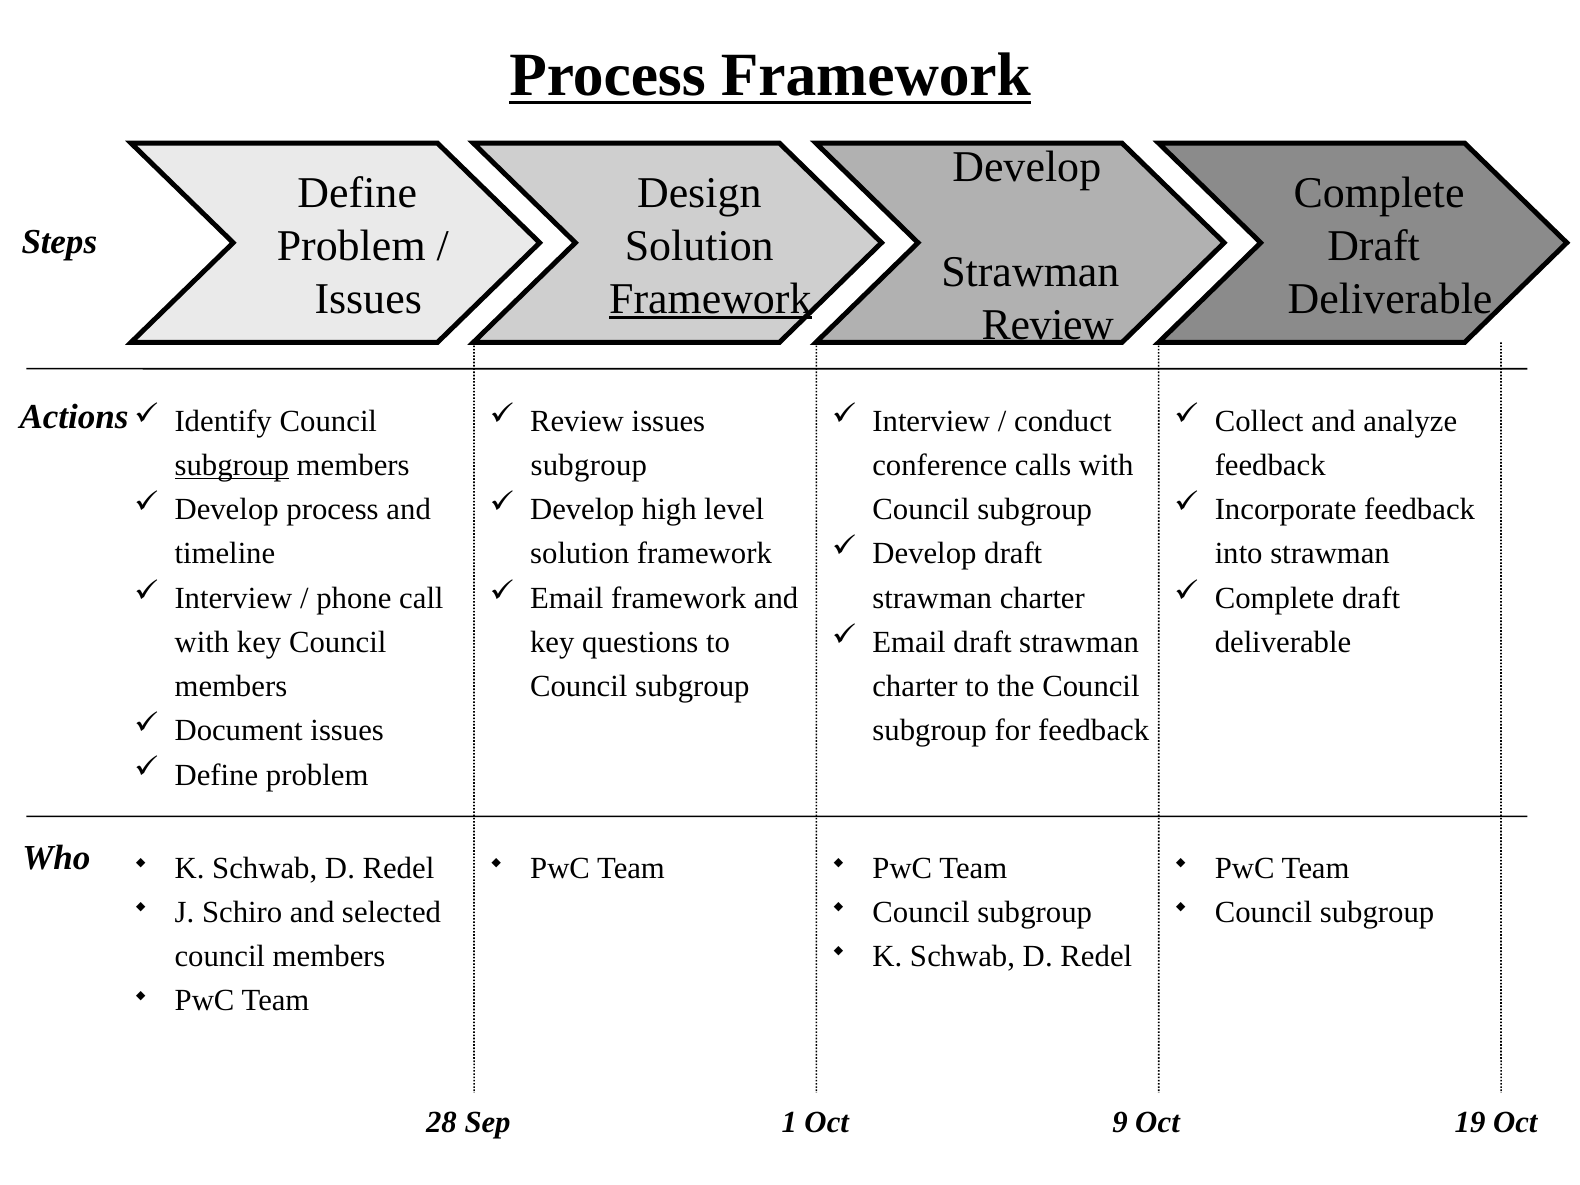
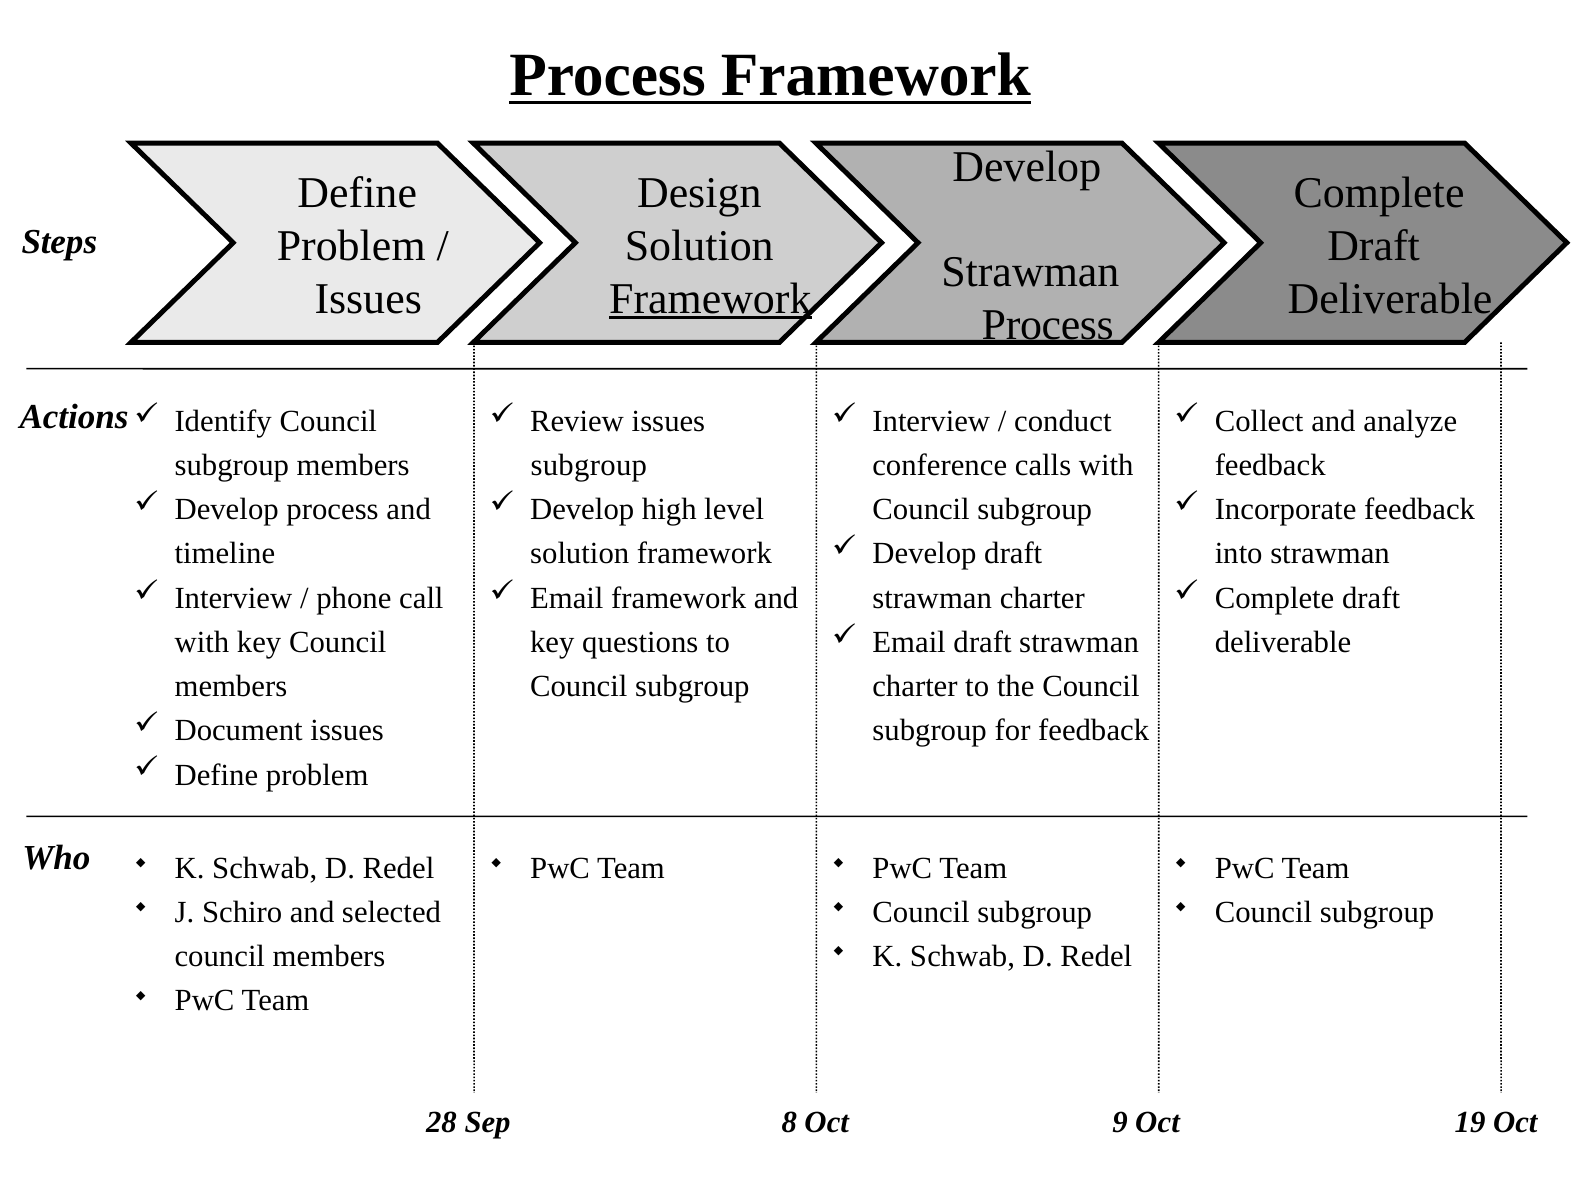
Review: Review -> Process (1048, 325)
subgroup underline: present -> none (232, 465)
1: 1 -> 8 (789, 1122)
